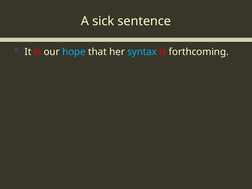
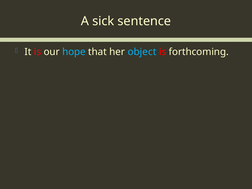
syntax: syntax -> object (142, 52)
